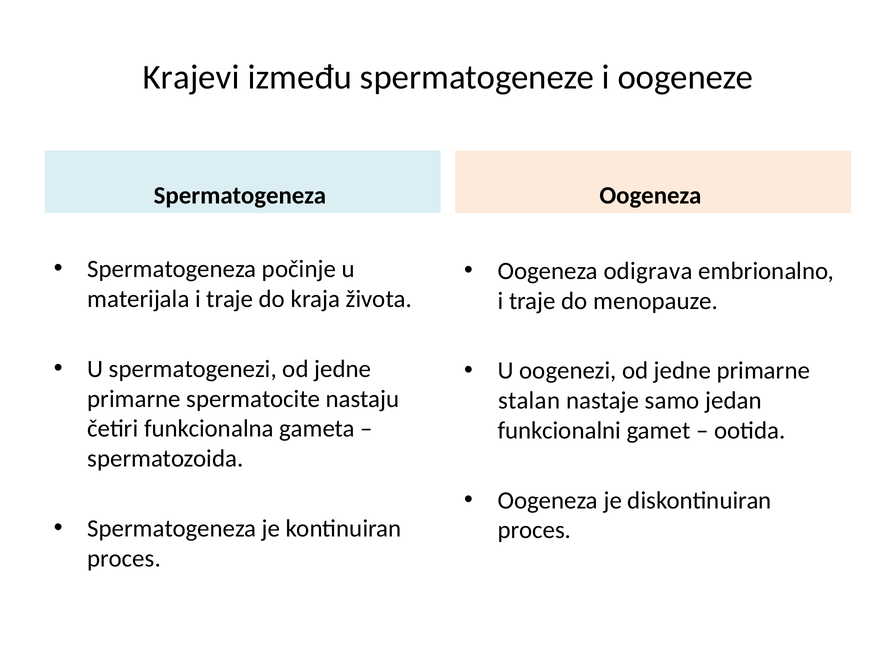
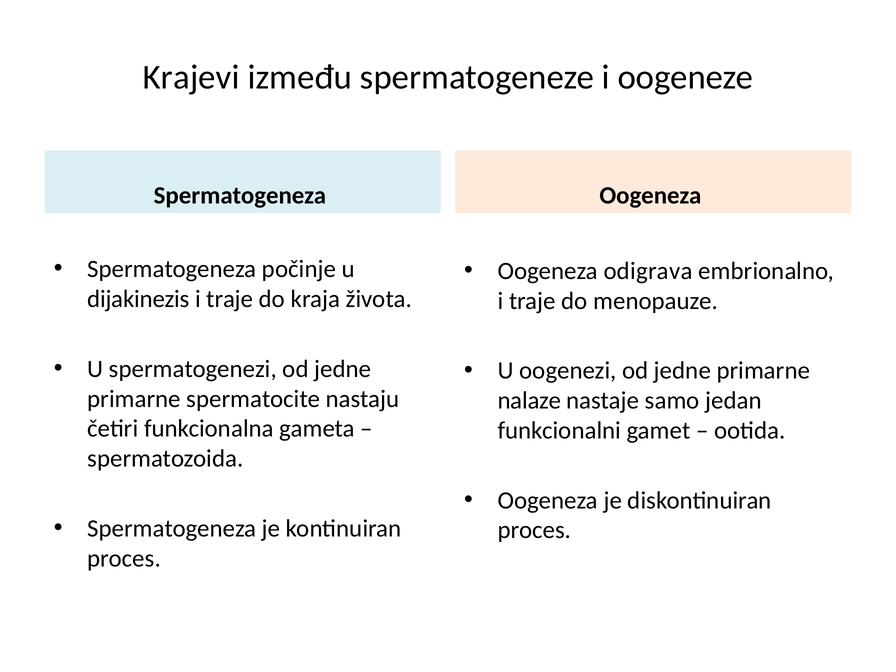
materijala: materijala -> dijakinezis (139, 299)
stalan: stalan -> nalaze (529, 401)
